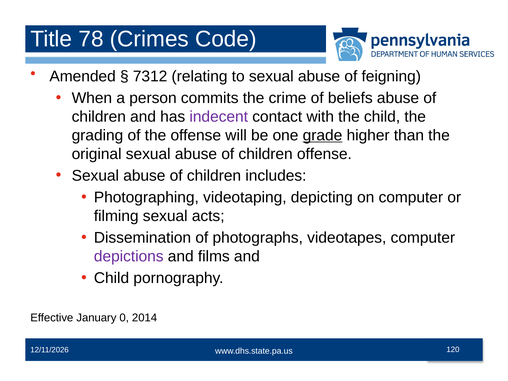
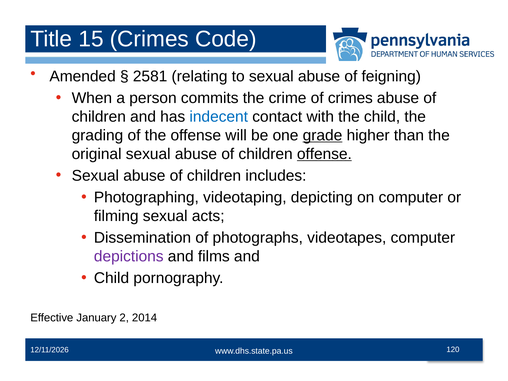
78: 78 -> 15 (91, 39)
7312: 7312 -> 2581 (150, 76)
of beliefs: beliefs -> crimes (350, 98)
indecent colour: purple -> blue (219, 117)
offense underline: none -> present (324, 154)
0: 0 -> 2 (124, 318)
